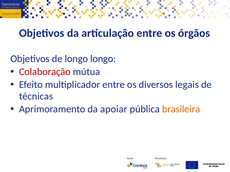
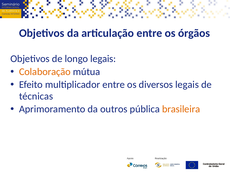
longo longo: longo -> legais (103, 59)
Colaboração colour: red -> orange (45, 72)
apoiar: apoiar -> outros (114, 109)
